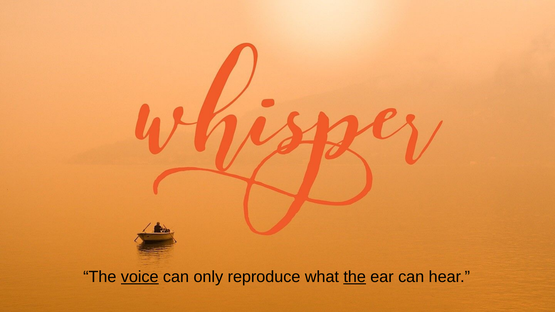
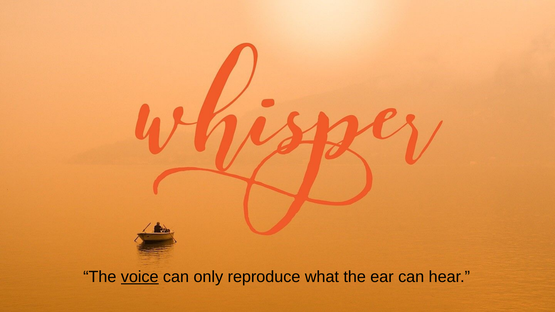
the underline: present -> none (355, 277)
